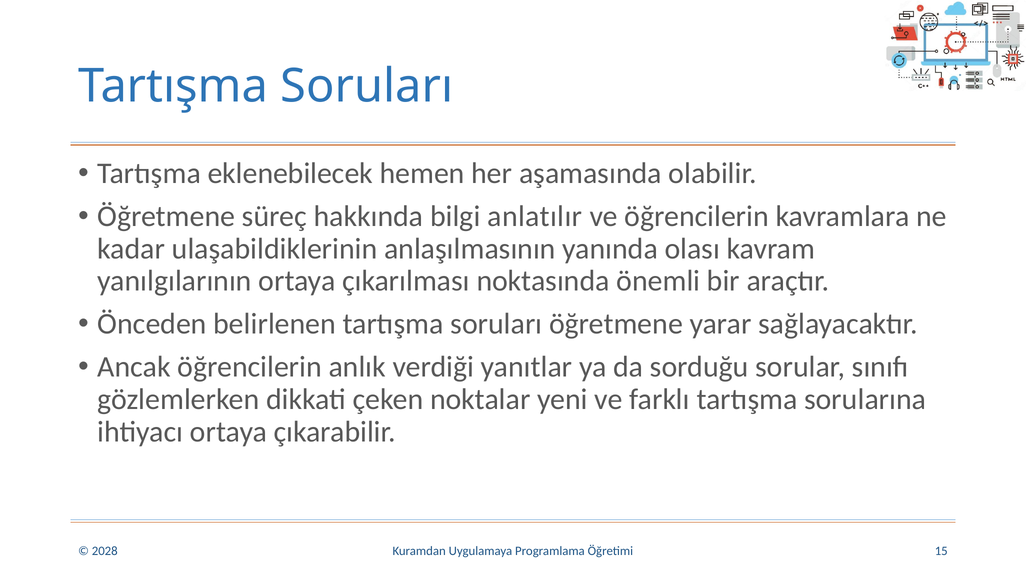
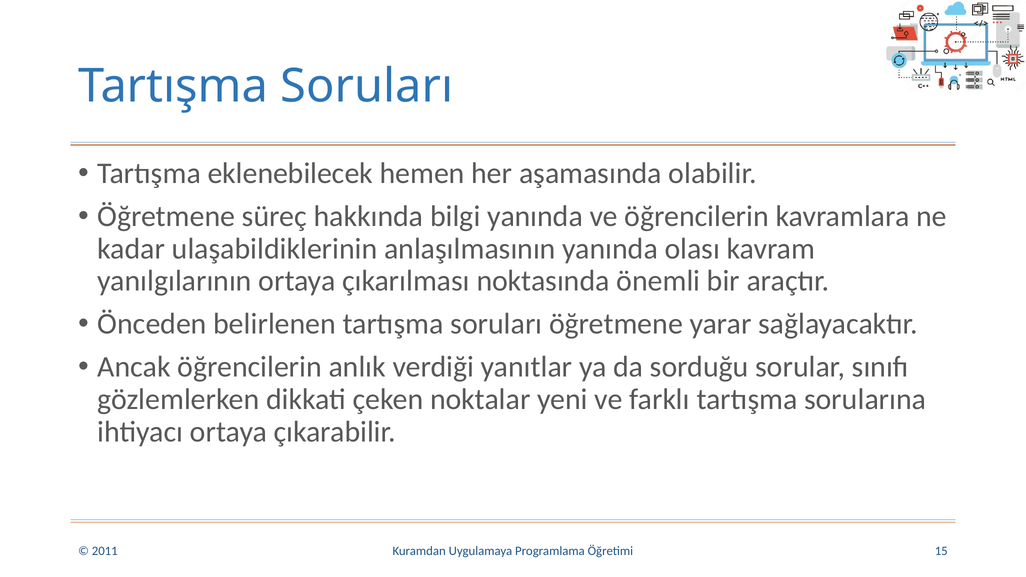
bilgi anlatılır: anlatılır -> yanında (535, 216)
2028: 2028 -> 2011 (105, 551)
